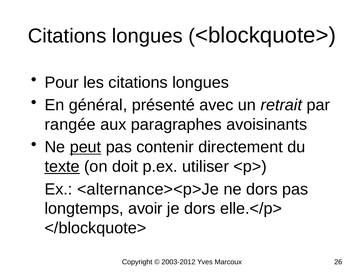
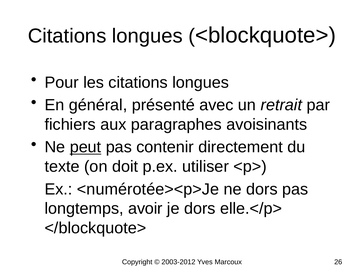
rangée: rangée -> fichiers (70, 124)
texte underline: present -> none (62, 167)
<alternance><p>Je: <alternance><p>Je -> <numérotée><p>Je (148, 189)
